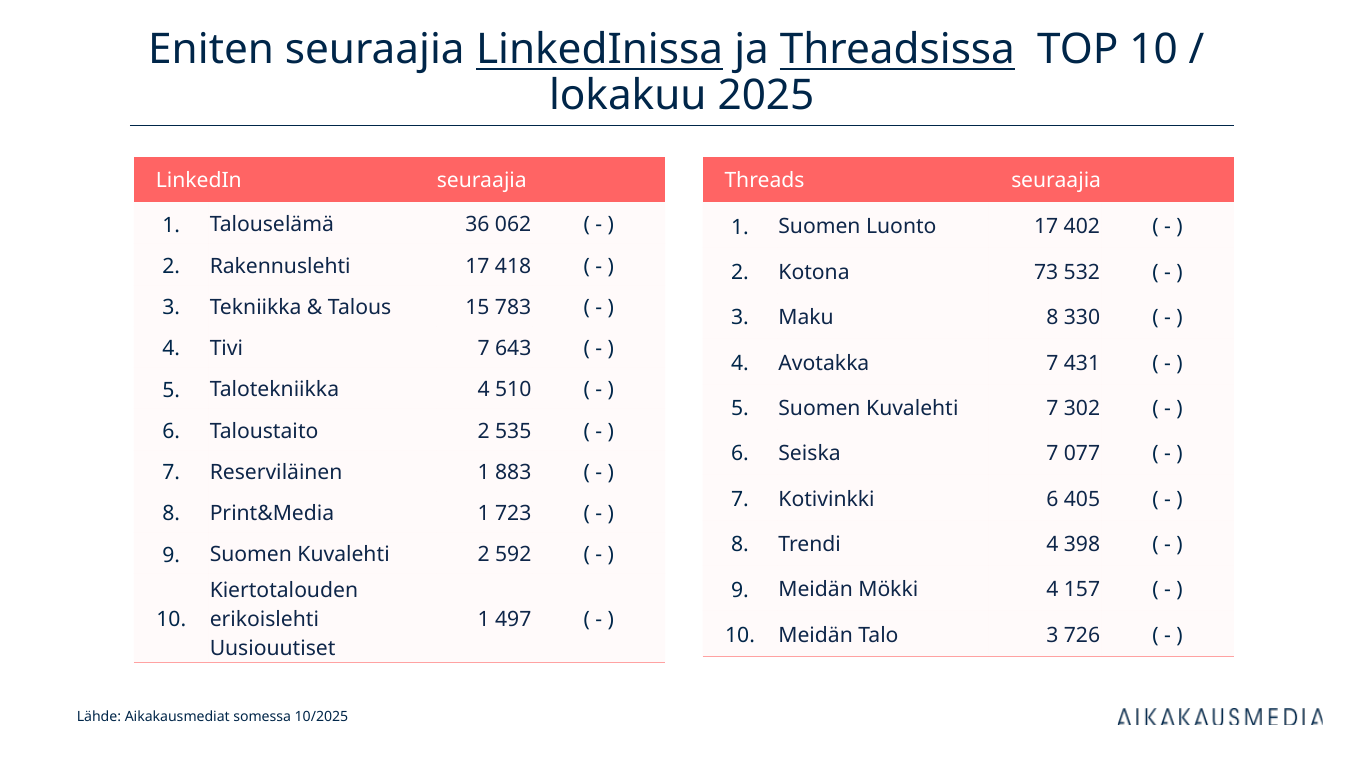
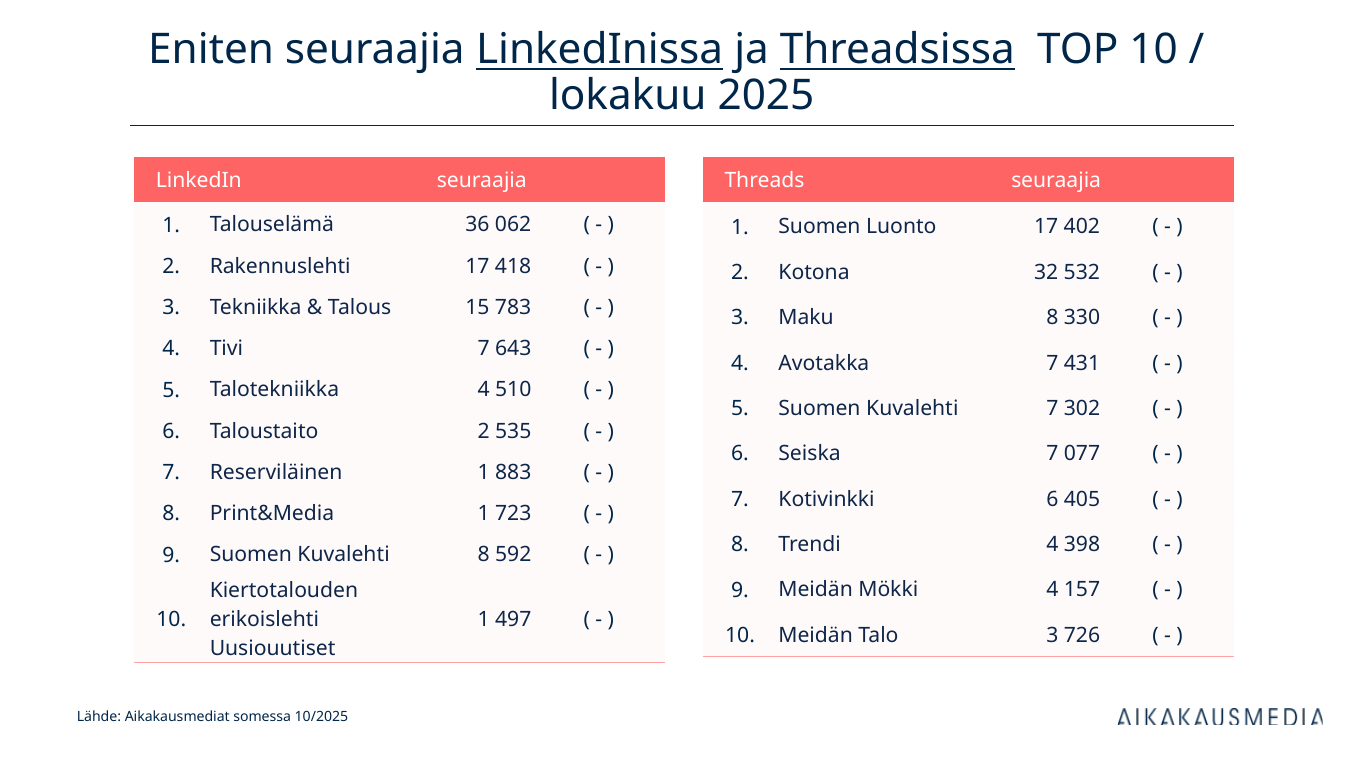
73: 73 -> 32 (1046, 273)
Kuvalehti 2: 2 -> 8 (484, 555)
